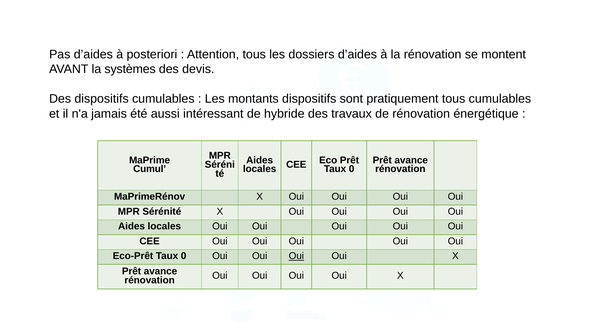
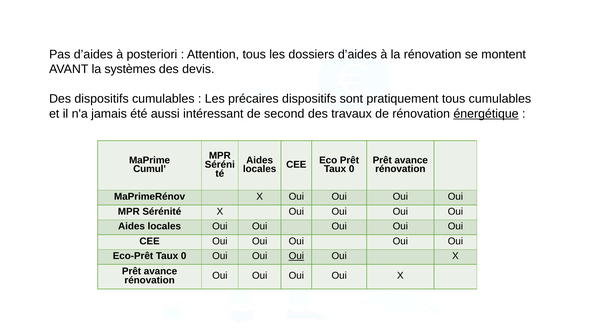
montants: montants -> précaires (253, 99)
hybride: hybride -> second (284, 114)
énergétique underline: none -> present (486, 114)
